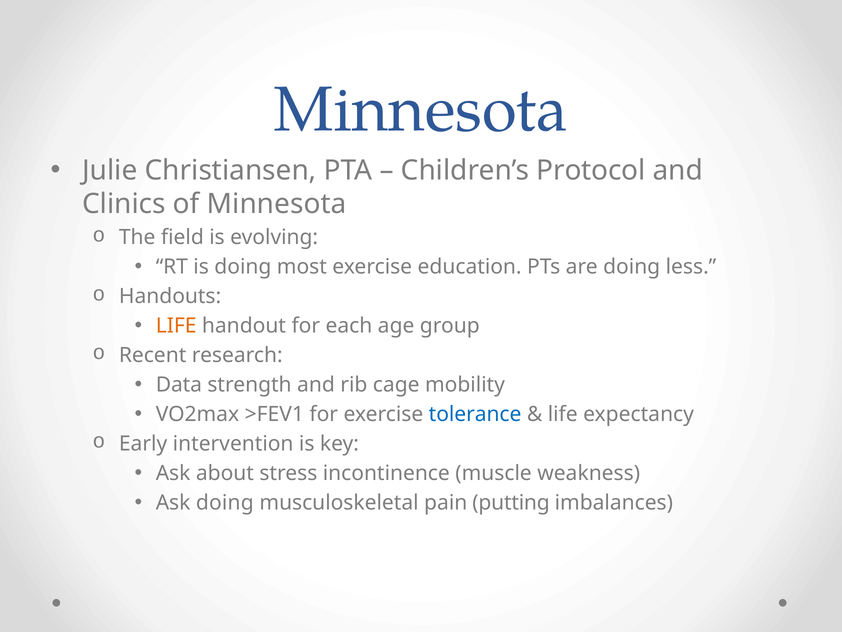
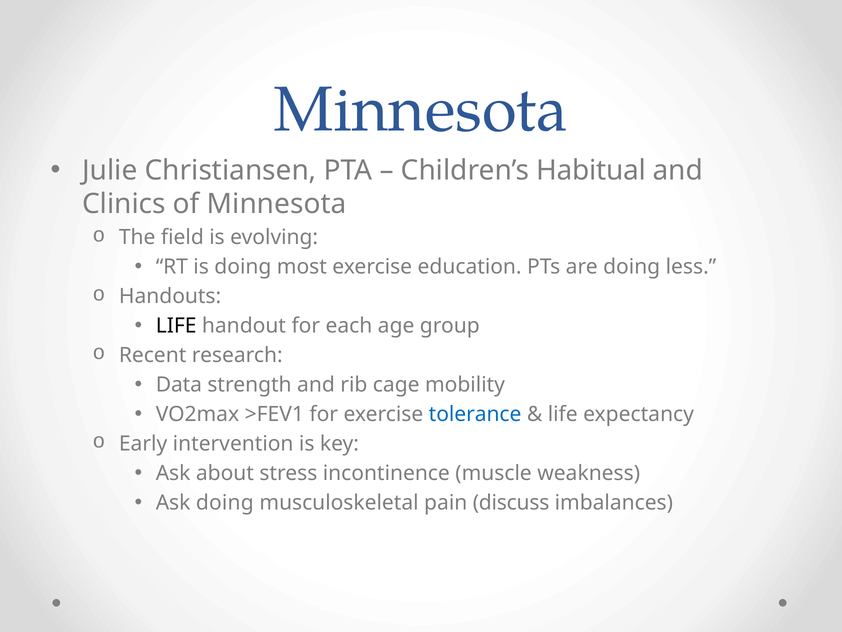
Protocol: Protocol -> Habitual (591, 170)
LIFE colour: orange -> black (176, 326)
putting: putting -> discuss (511, 502)
